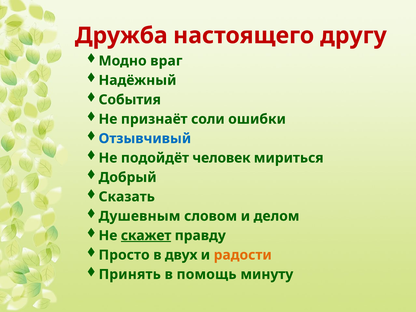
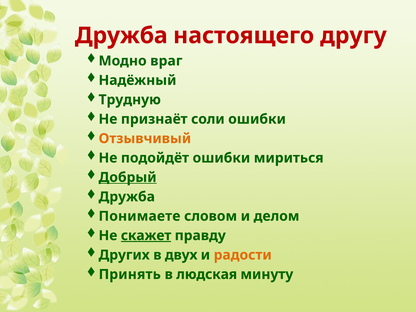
События: События -> Трудную (130, 100)
Отзывчивый colour: blue -> orange (145, 139)
подойдёт человек: человек -> ошибки (221, 158)
Добрый underline: none -> present (128, 177)
Сказать: Сказать -> Дружба (127, 197)
Душевным: Душевным -> Понимаете (139, 216)
Просто: Просто -> Других (124, 255)
помощь: помощь -> людская (207, 274)
